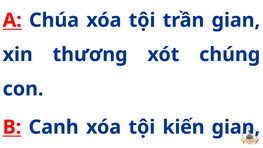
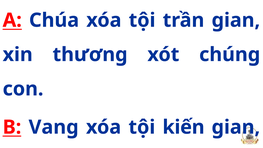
Canh: Canh -> Vang (54, 127)
